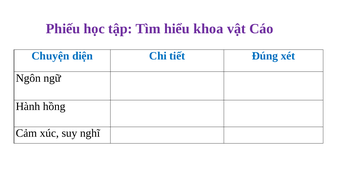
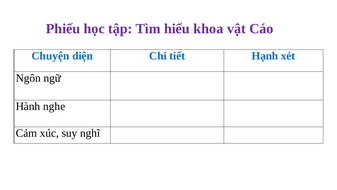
Đúng: Đúng -> Hạnh (265, 56)
hồng: hồng -> nghe (54, 106)
